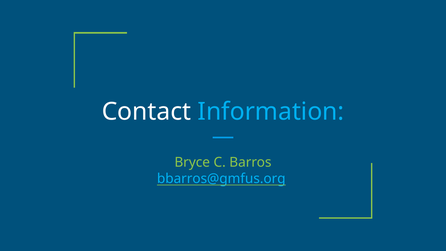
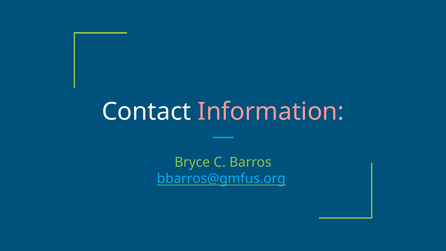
Information colour: light blue -> pink (271, 111)
